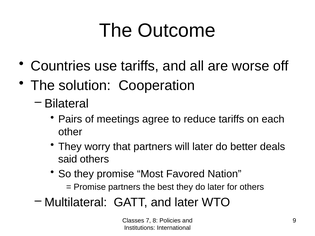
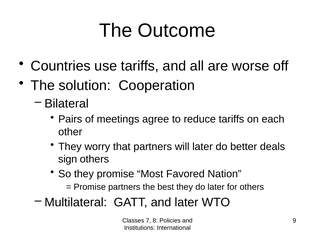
said: said -> sign (68, 159)
